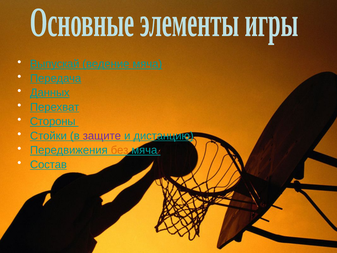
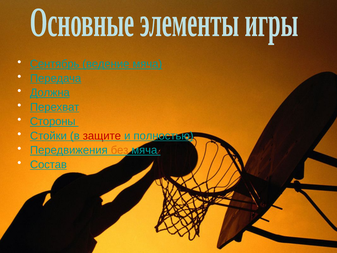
Выпускай: Выпускай -> Сентябрь (55, 64)
Данных: Данных -> Должна (50, 93)
защите colour: purple -> red (102, 136)
дистанцию: дистанцию -> полностью (164, 136)
